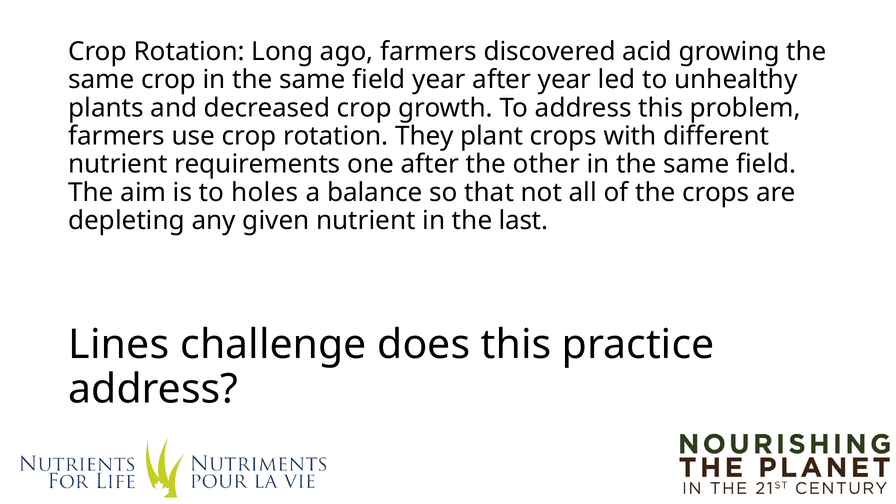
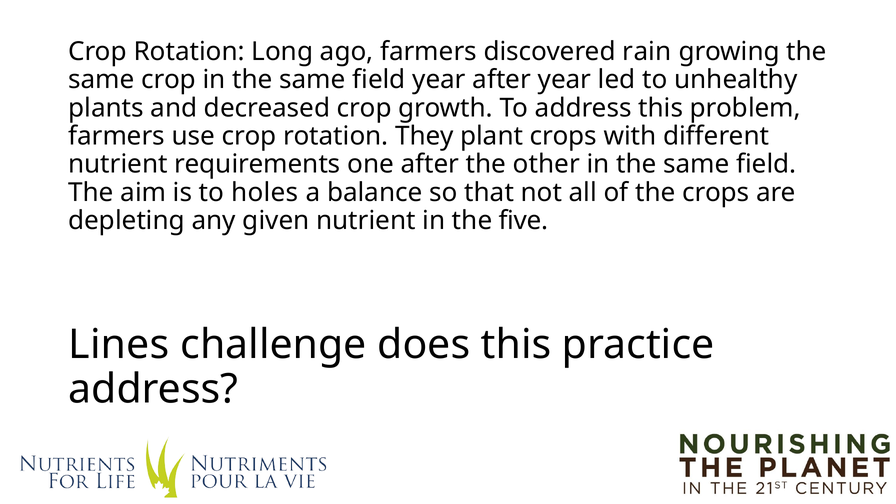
acid: acid -> rain (647, 51)
last: last -> five (524, 221)
